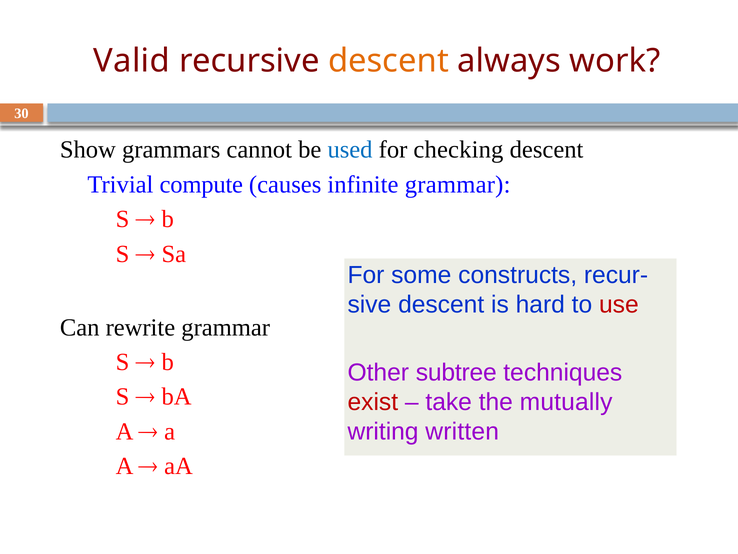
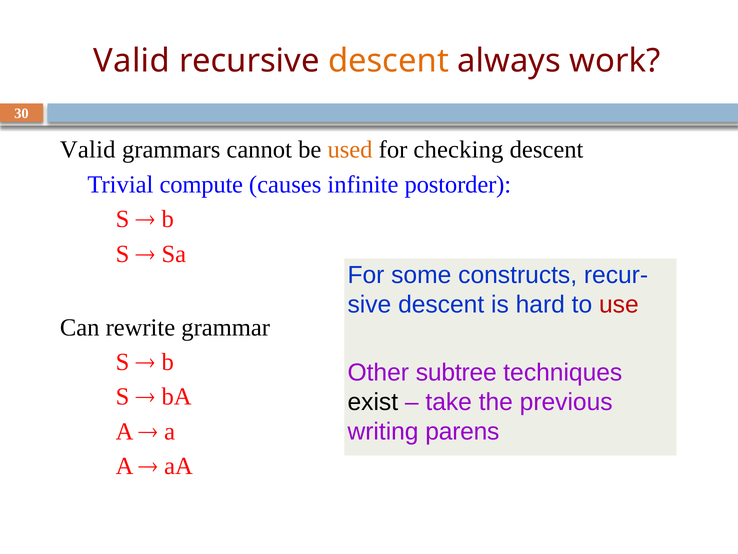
Show: Show -> Valid (88, 149)
used colour: blue -> orange (350, 149)
infinite grammar: grammar -> postorder (458, 184)
exist colour: red -> black (373, 402)
mutually: mutually -> previous (566, 402)
written: written -> parens (462, 431)
